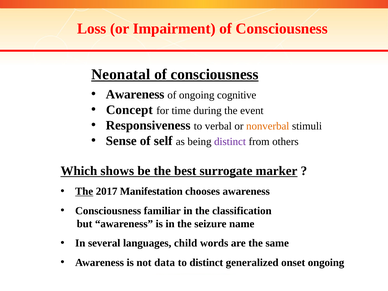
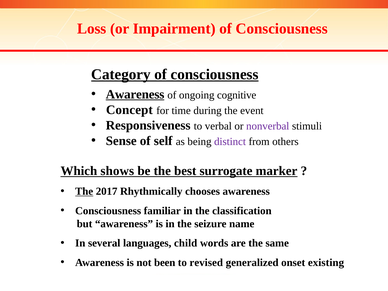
Neonatal: Neonatal -> Category (121, 74)
Awareness underline: none -> present (135, 94)
nonverbal colour: orange -> purple (268, 126)
Manifestation: Manifestation -> Rhythmically (151, 191)
data: data -> been (165, 262)
to distinct: distinct -> revised (206, 262)
onset ongoing: ongoing -> existing (326, 262)
